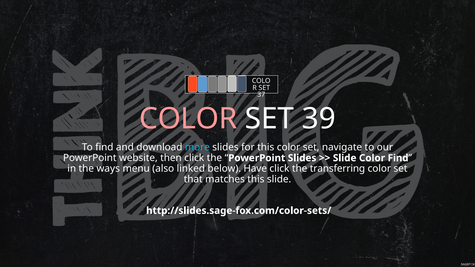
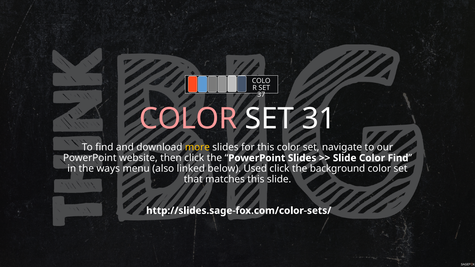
39: 39 -> 31 (319, 119)
more colour: light blue -> yellow (197, 147)
Have: Have -> Used (255, 169)
transferring: transferring -> background (337, 169)
